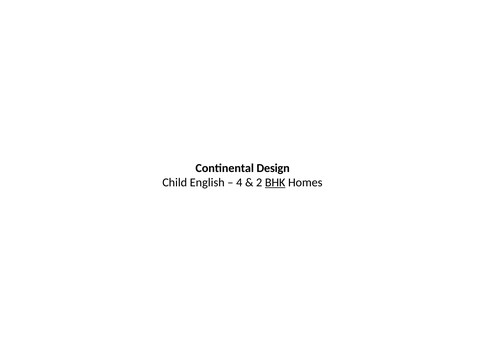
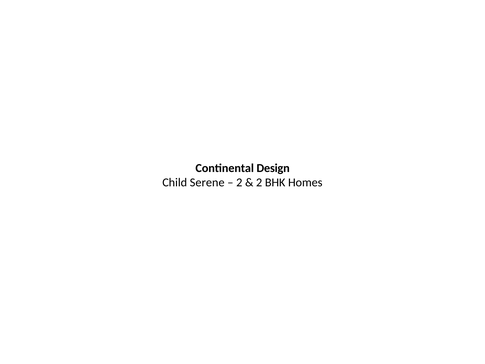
English: English -> Serene (207, 182)
4: 4 -> 2 (239, 182)
BHK underline: present -> none (275, 182)
